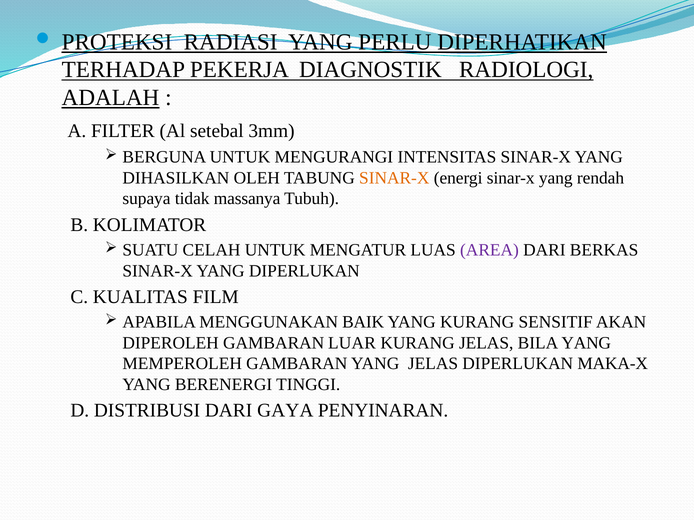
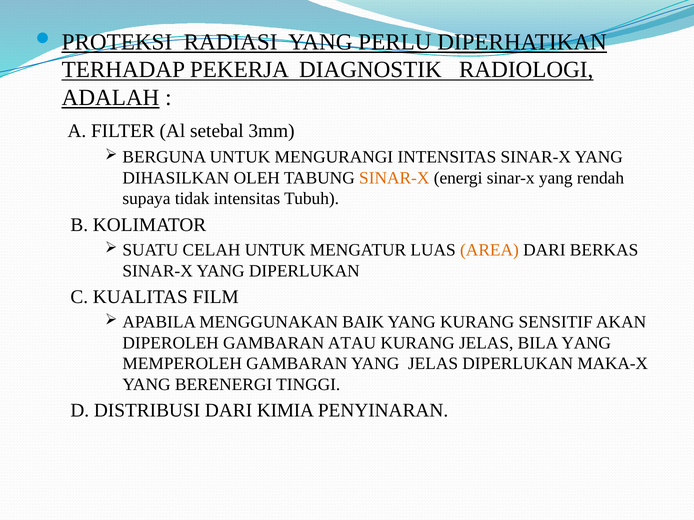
tidak massanya: massanya -> intensitas (247, 199)
AREA colour: purple -> orange (489, 250)
LUAR: LUAR -> ATAU (352, 343)
GAYA: GAYA -> KIMIA (285, 411)
